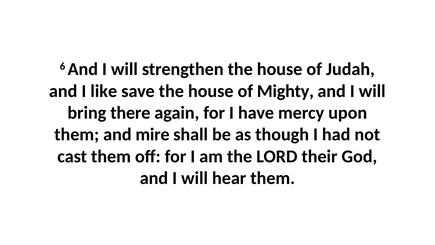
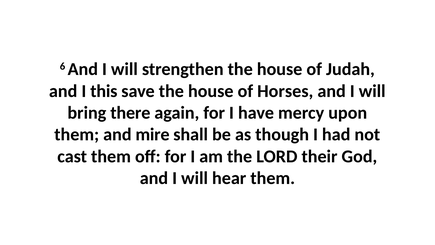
like: like -> this (104, 91)
Mighty: Mighty -> Horses (285, 91)
